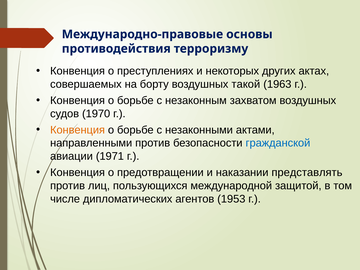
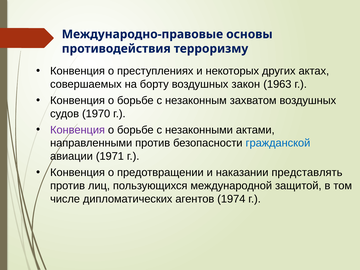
такой: такой -> закон (246, 84)
Конвенция colour: orange -> purple (78, 130)
1953: 1953 -> 1974 (231, 199)
